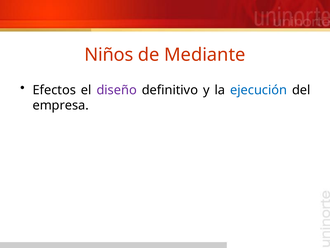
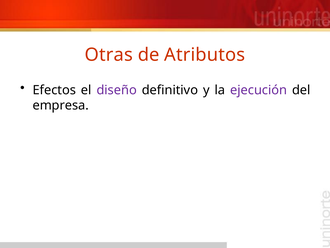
Niños: Niños -> Otras (109, 55)
Mediante: Mediante -> Atributos (205, 55)
ejecución colour: blue -> purple (259, 90)
